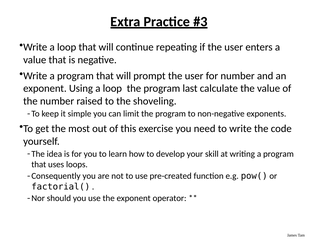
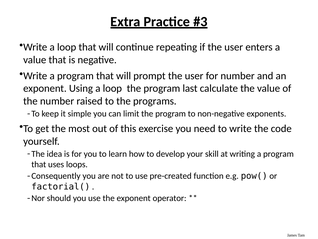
shoveling: shoveling -> programs (155, 101)
